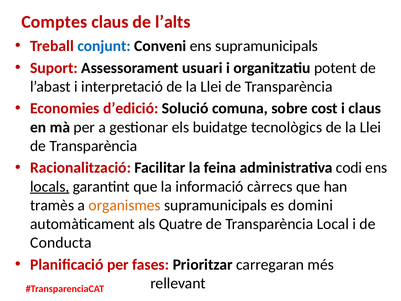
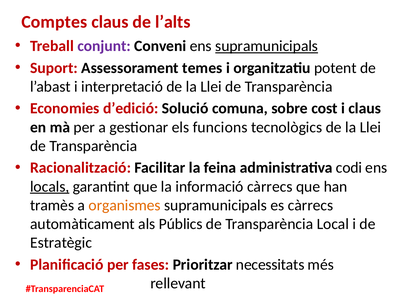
conjunt colour: blue -> purple (104, 46)
supramunicipals underline: none -> present (267, 46)
usuari: usuari -> temes (202, 68)
buidatge: buidatge -> funcions (220, 127)
es domini: domini -> càrrecs (311, 205)
Quatre: Quatre -> Públics (181, 224)
Conducta: Conducta -> Estratègic (61, 243)
carregaran: carregaran -> necessitats (270, 264)
